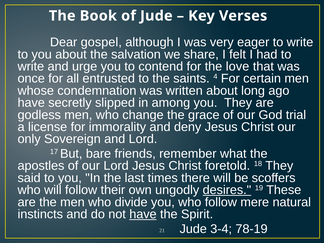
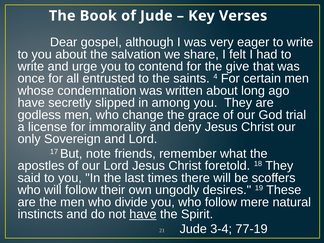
love: love -> give (238, 66)
bare: bare -> note (98, 154)
desires underline: present -> none (227, 190)
78-19: 78-19 -> 77-19 (252, 229)
